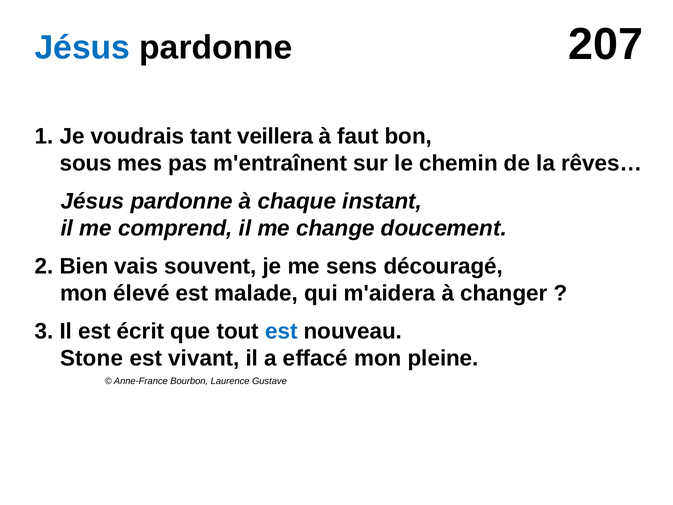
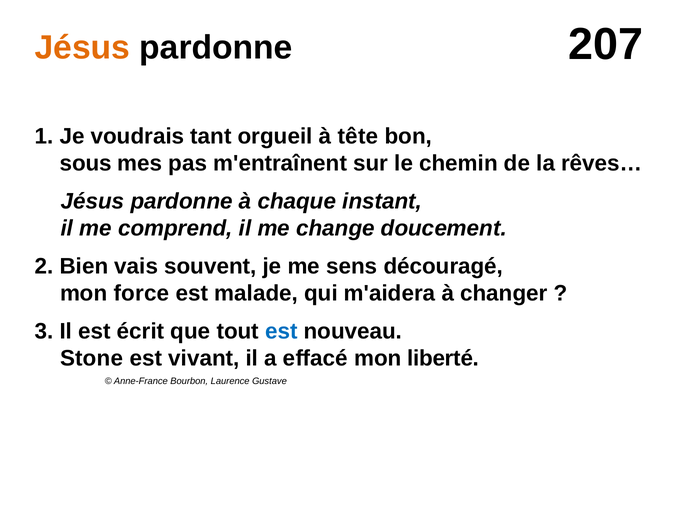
Jésus colour: blue -> orange (82, 47)
veillera: veillera -> orgueil (275, 136)
faut: faut -> tête (358, 136)
élevé: élevé -> force (141, 293)
pleine: pleine -> liberté (443, 358)
